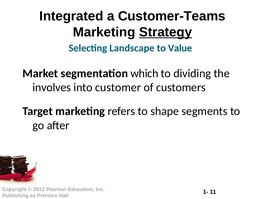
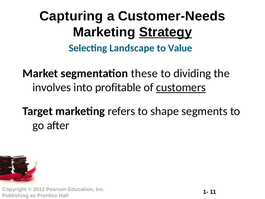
Integrated: Integrated -> Capturing (71, 16)
Customer-Teams: Customer-Teams -> Customer-Needs (172, 16)
which: which -> these (144, 73)
customer: customer -> profitable (118, 87)
customers underline: none -> present (181, 87)
